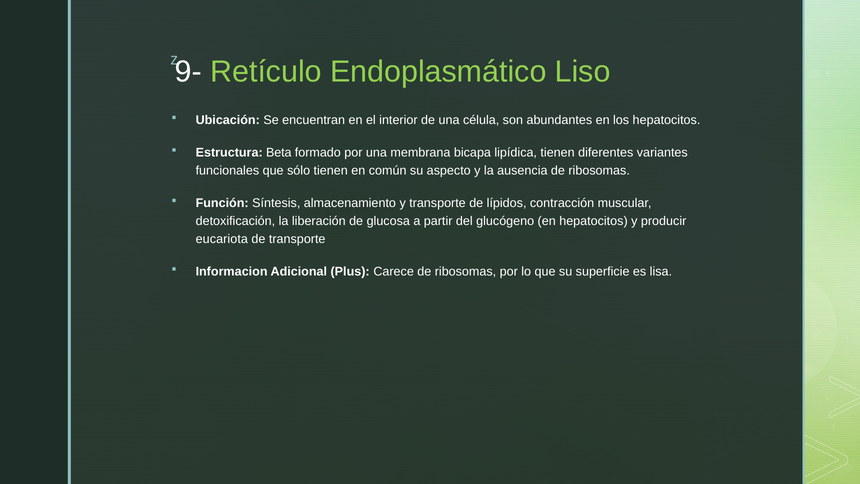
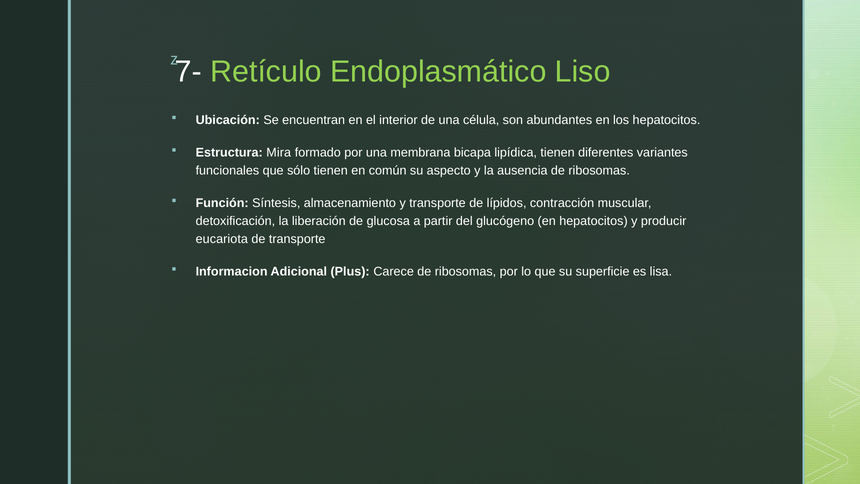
9-: 9- -> 7- (188, 72)
Beta: Beta -> Mira (279, 152)
